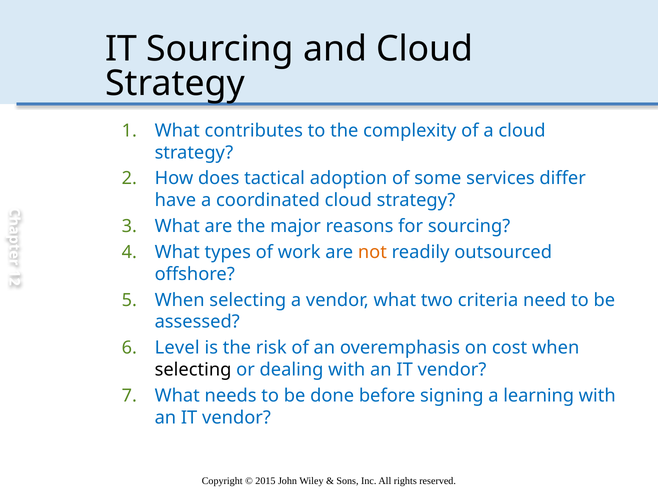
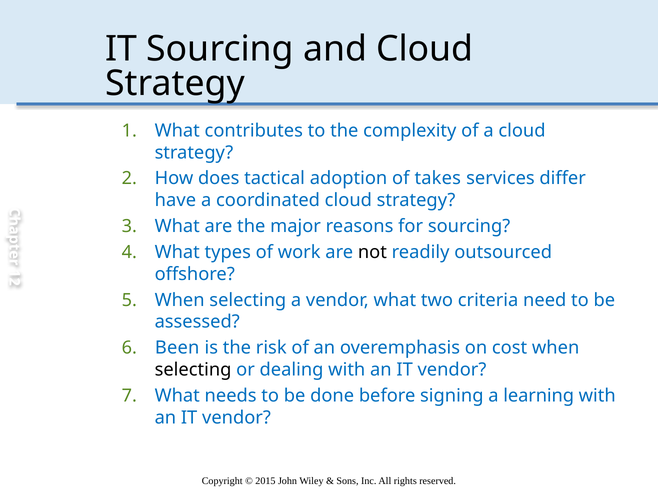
some: some -> takes (438, 179)
not colour: orange -> black (372, 252)
Level: Level -> Been (177, 348)
